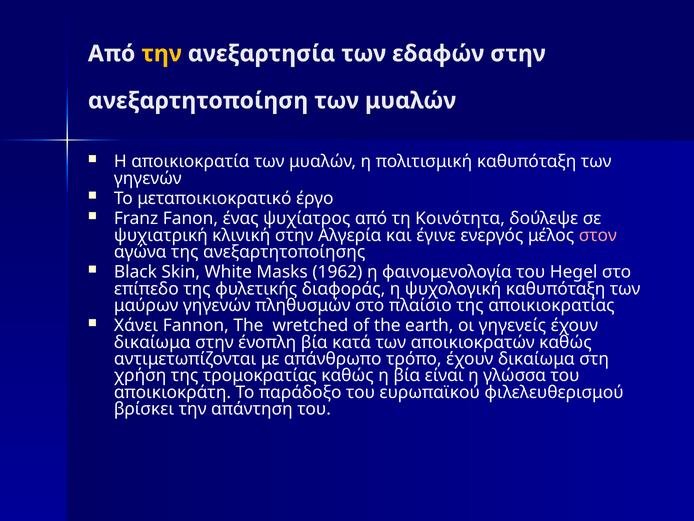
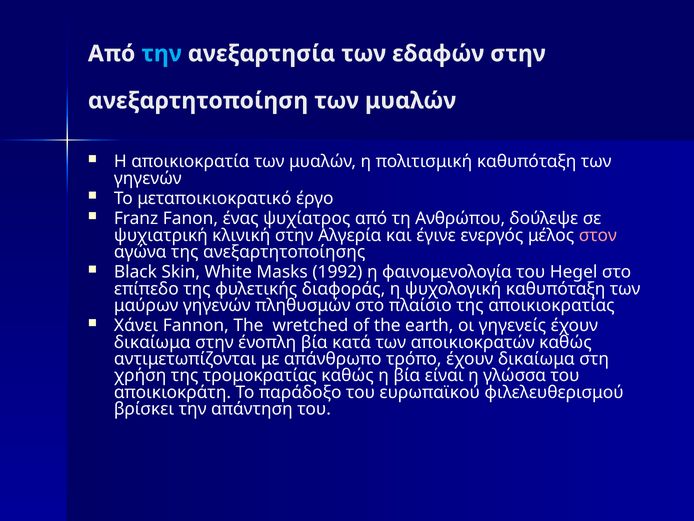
την colour: yellow -> light blue (162, 54)
Κοινότητα: Κοινότητα -> Ανθρώπου (460, 218)
1962: 1962 -> 1992 (337, 272)
